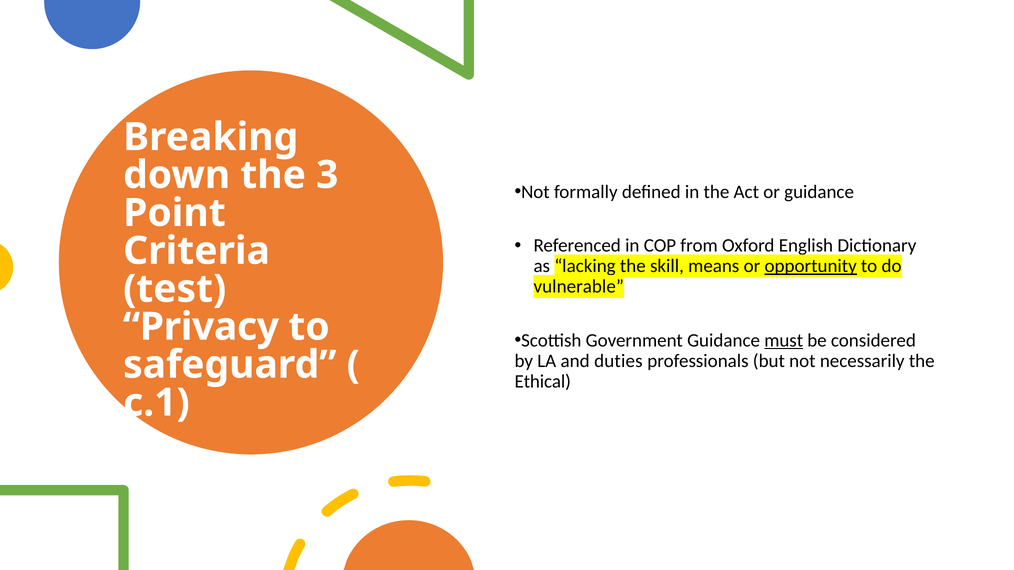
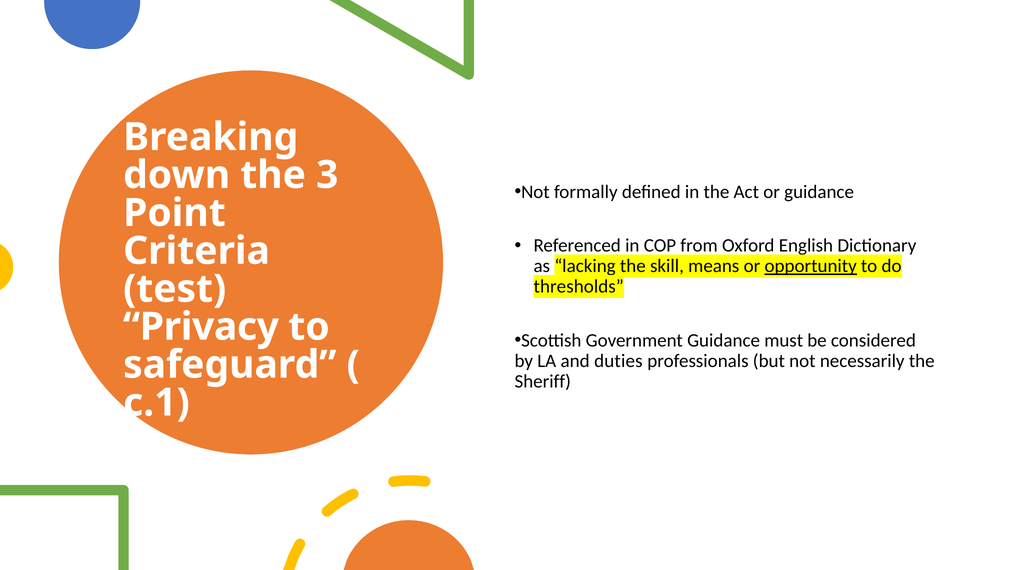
vulnerable: vulnerable -> thresholds (579, 287)
must underline: present -> none (784, 340)
Ethical: Ethical -> Sheriff (543, 382)
